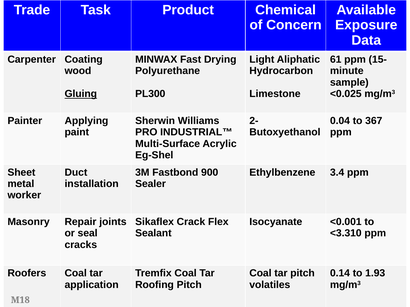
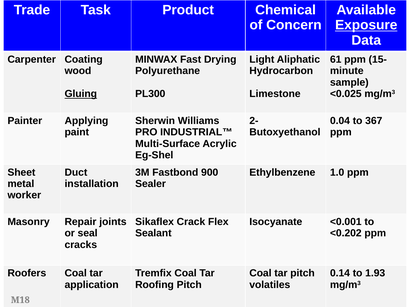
Exposure underline: none -> present (366, 25)
3.4: 3.4 -> 1.0 (337, 173)
<3.310: <3.310 -> <0.202 (346, 234)
